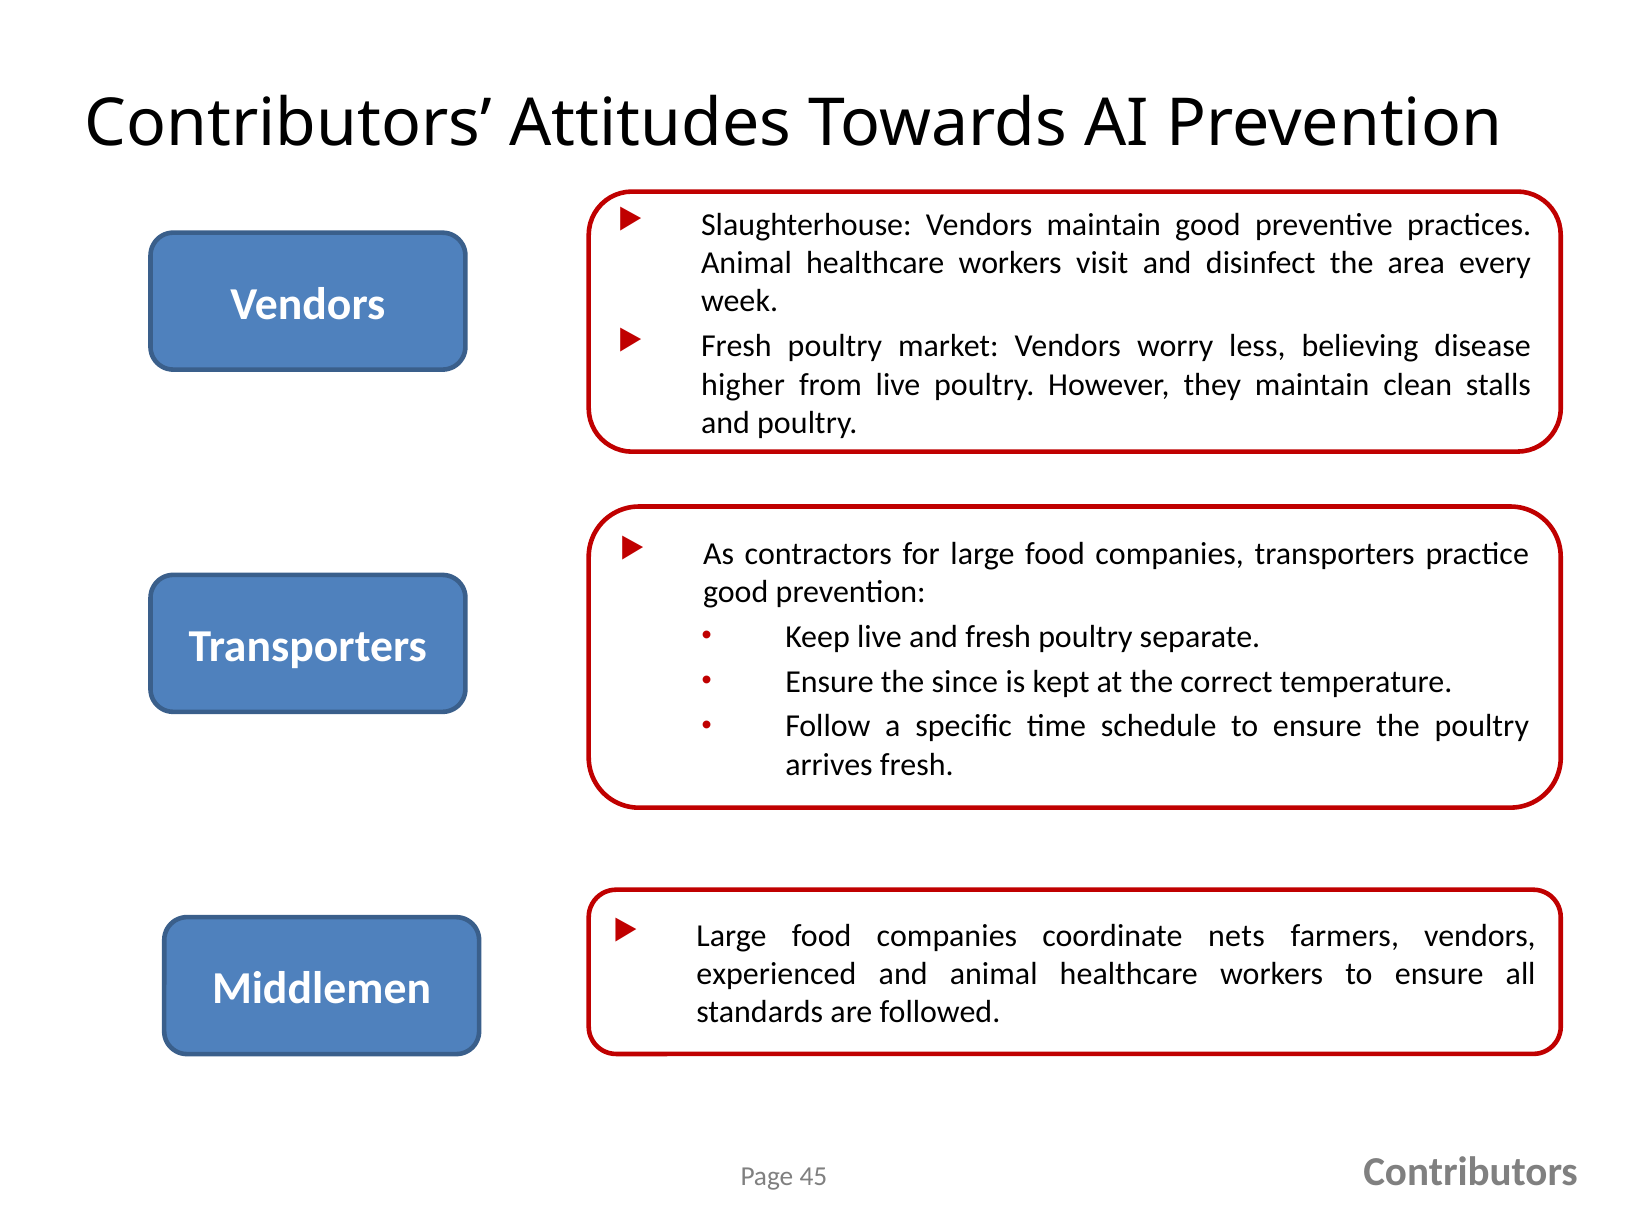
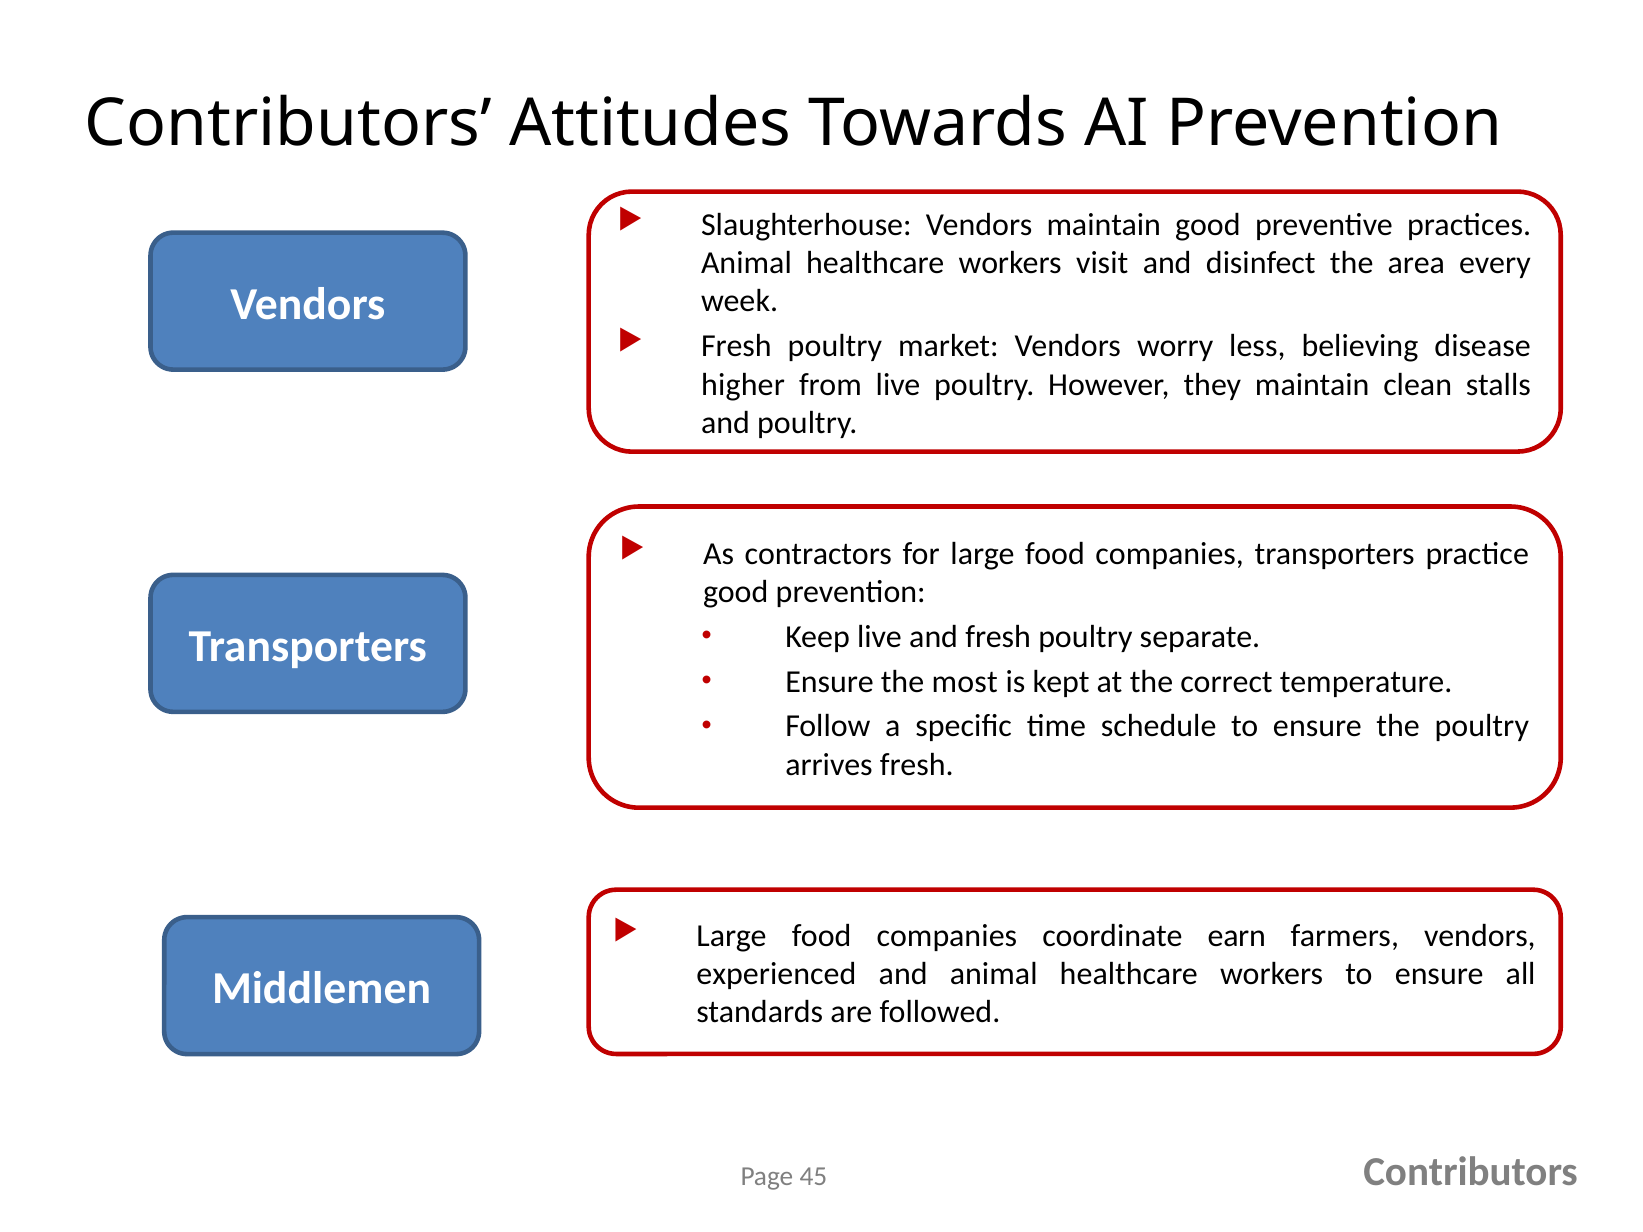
since: since -> most (965, 682)
nets: nets -> earn (1237, 936)
